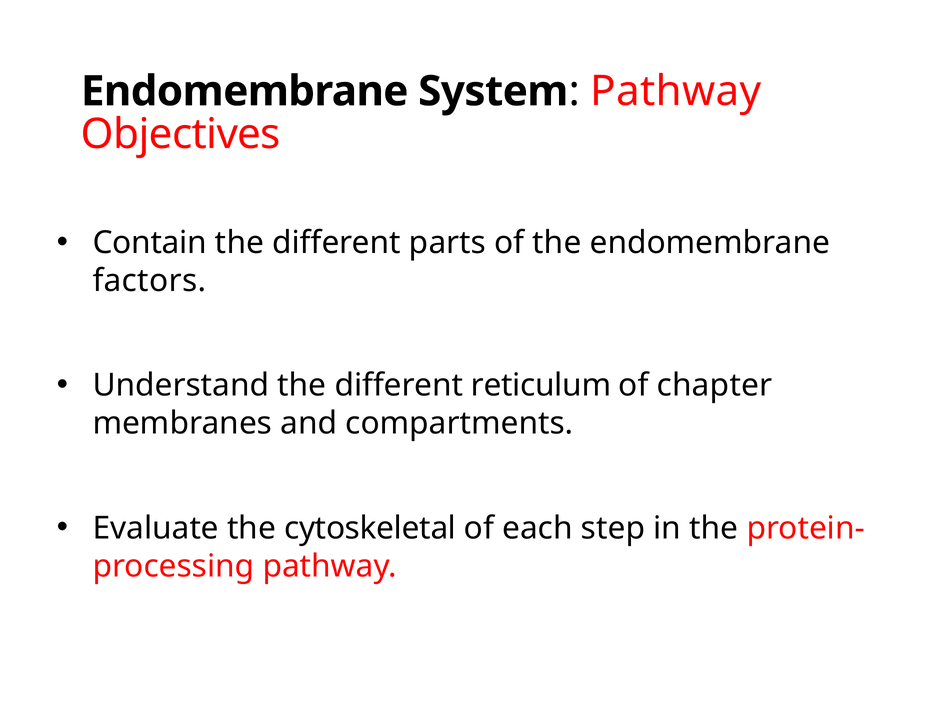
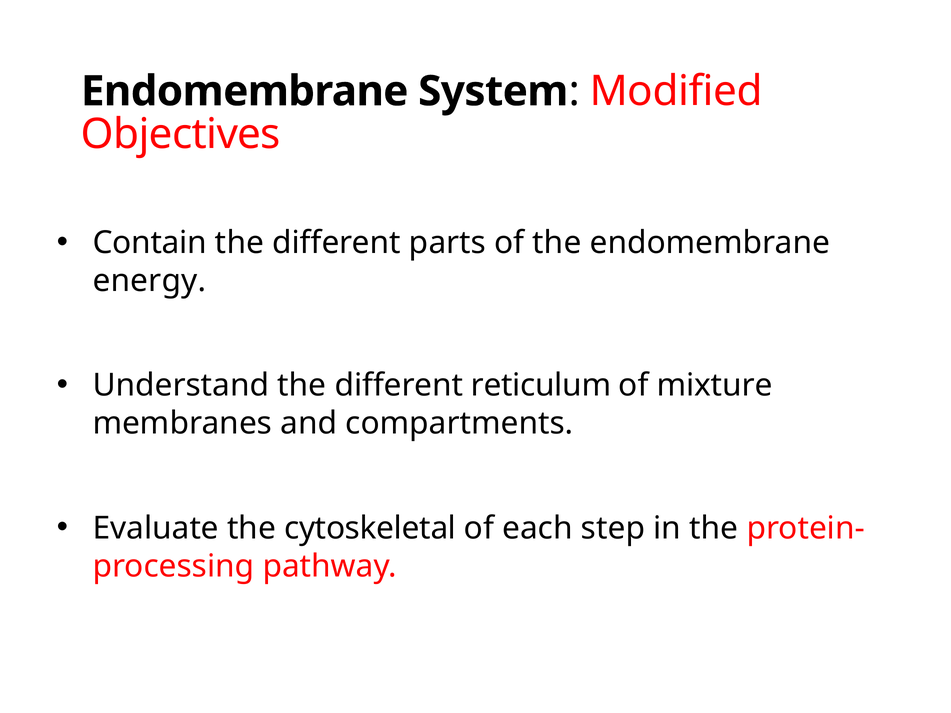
Pathway: Pathway -> Modified (676, 91)
factors: factors -> energy (149, 281)
chapter: chapter -> mixture (715, 386)
